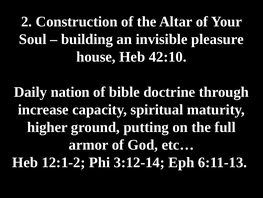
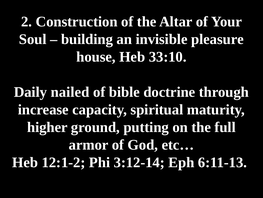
42:10: 42:10 -> 33:10 (168, 57)
nation: nation -> nailed (70, 92)
